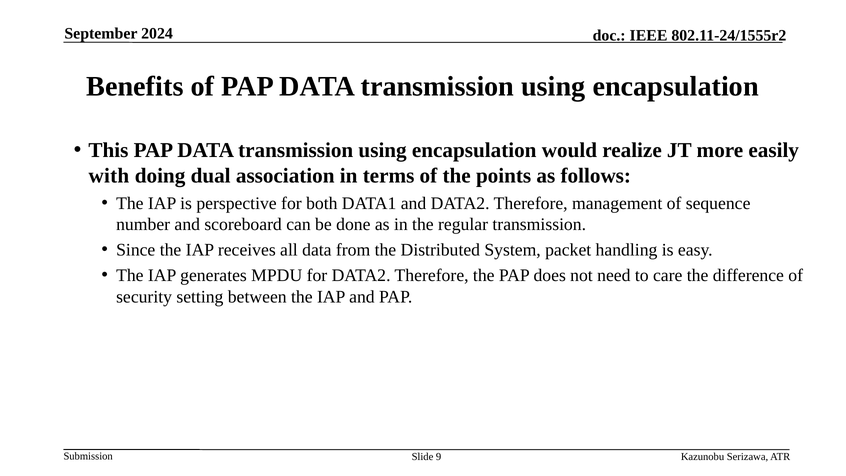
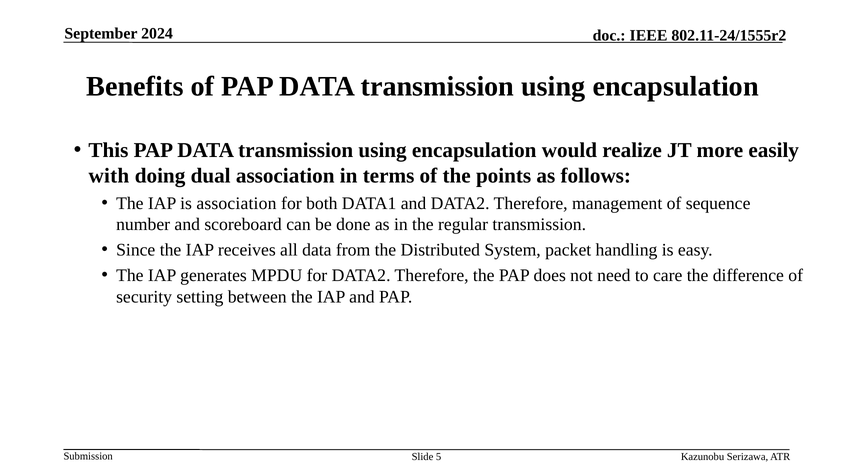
is perspective: perspective -> association (236, 203)
9: 9 -> 5 (439, 456)
